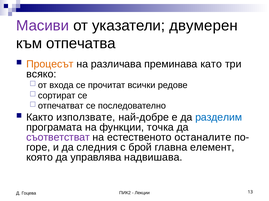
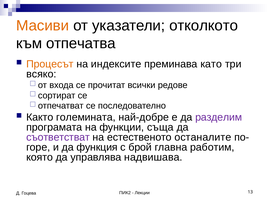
Масиви colour: purple -> orange (43, 26)
двумерен: двумерен -> отколкото (204, 26)
различава: различава -> индексите (116, 64)
използвате: използвате -> големината (86, 118)
разделим colour: blue -> purple (219, 118)
точка: точка -> съща (160, 128)
следния: следния -> функция (97, 148)
елемент: елемент -> работим (212, 148)
